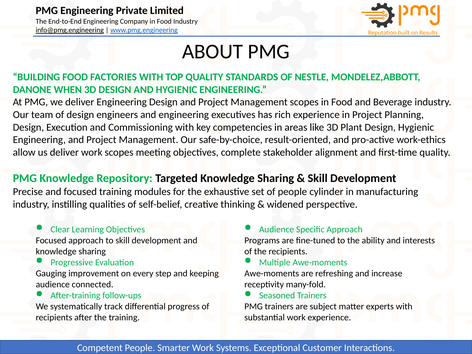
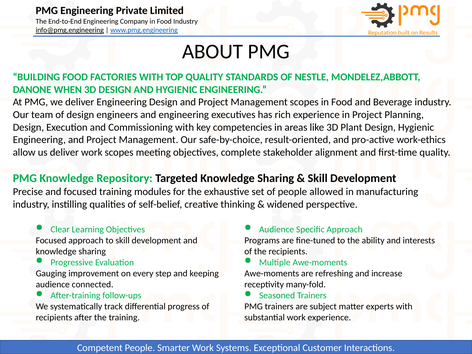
cylinder: cylinder -> allowed (326, 192)
